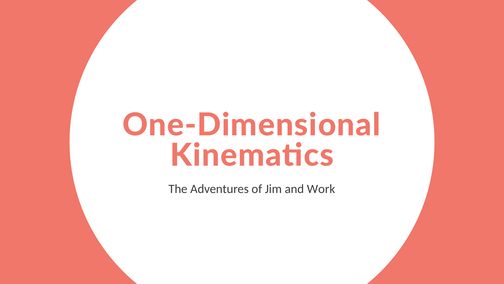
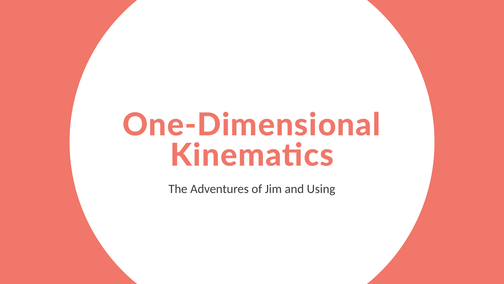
Work: Work -> Using (321, 189)
